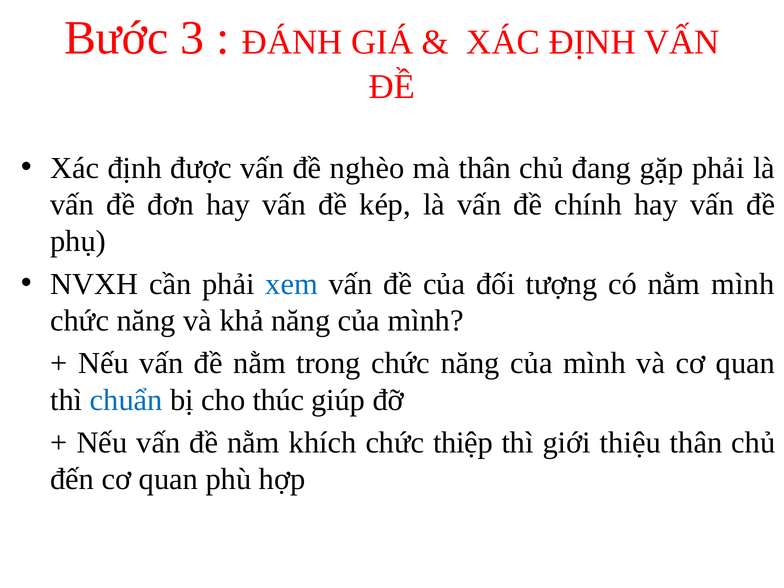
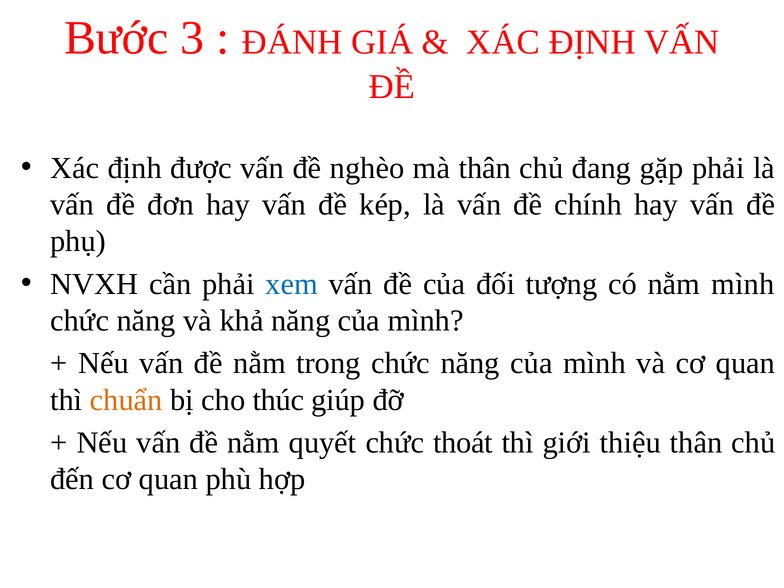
chuẩn colour: blue -> orange (126, 400)
khích: khích -> quyết (323, 443)
thiệp: thiệp -> thoát (463, 443)
